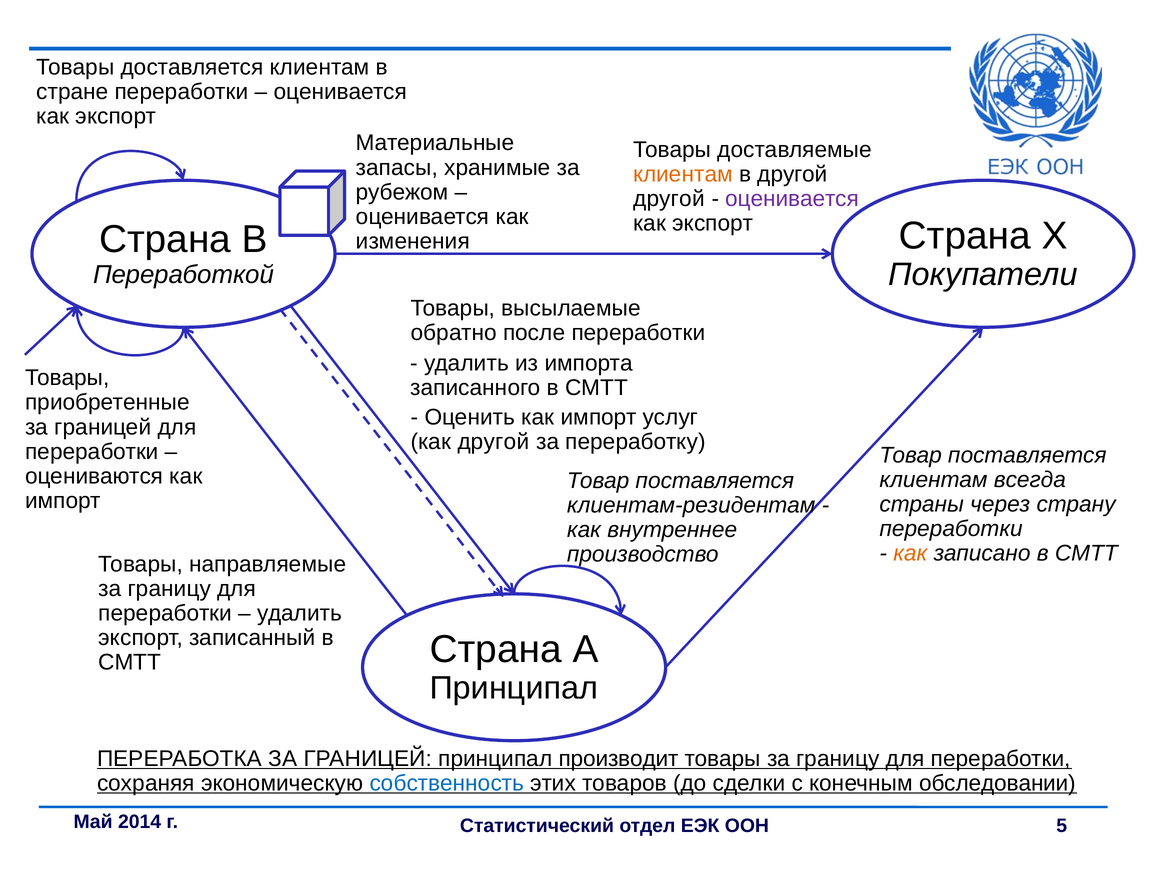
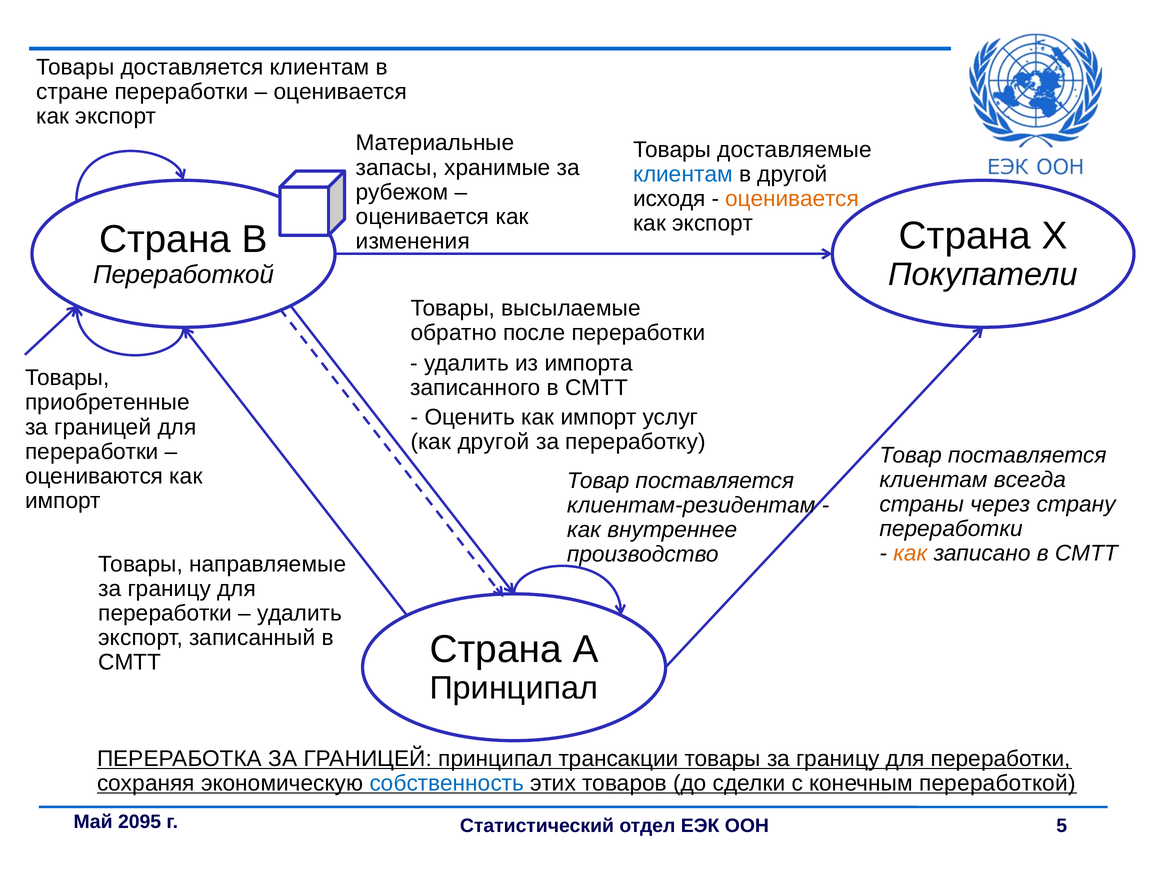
клиентам colour: orange -> blue (683, 174)
другой: другой -> исходя (669, 199)
оценивается colour: purple -> orange (792, 199)
производит: производит -> трансакции (618, 758)
конечным обследовании: обследовании -> переработкой (997, 783)
2014: 2014 -> 2095 (140, 821)
